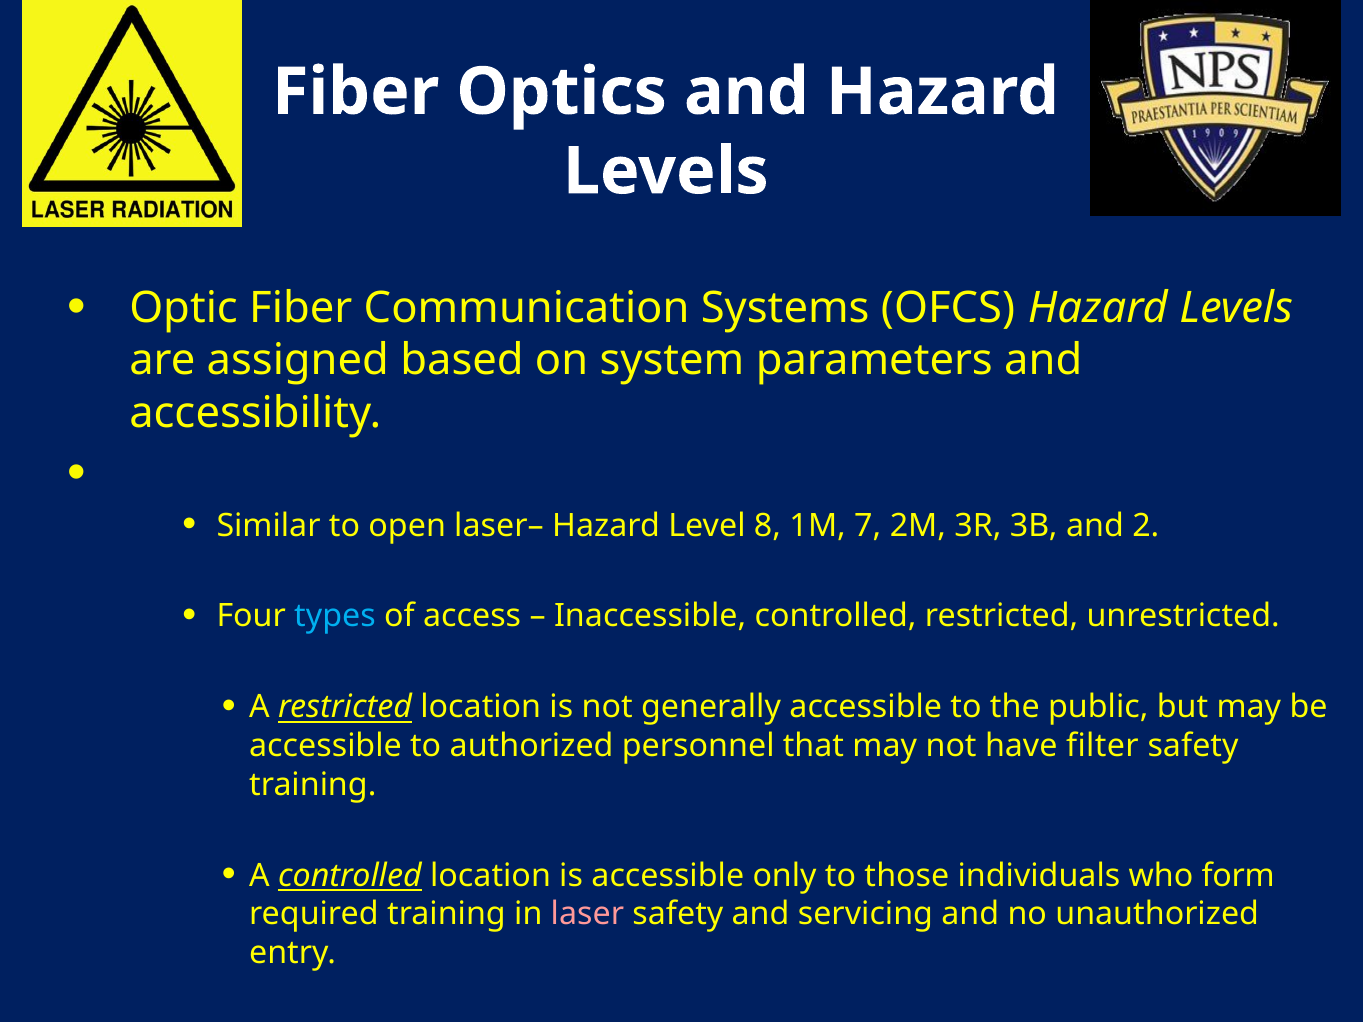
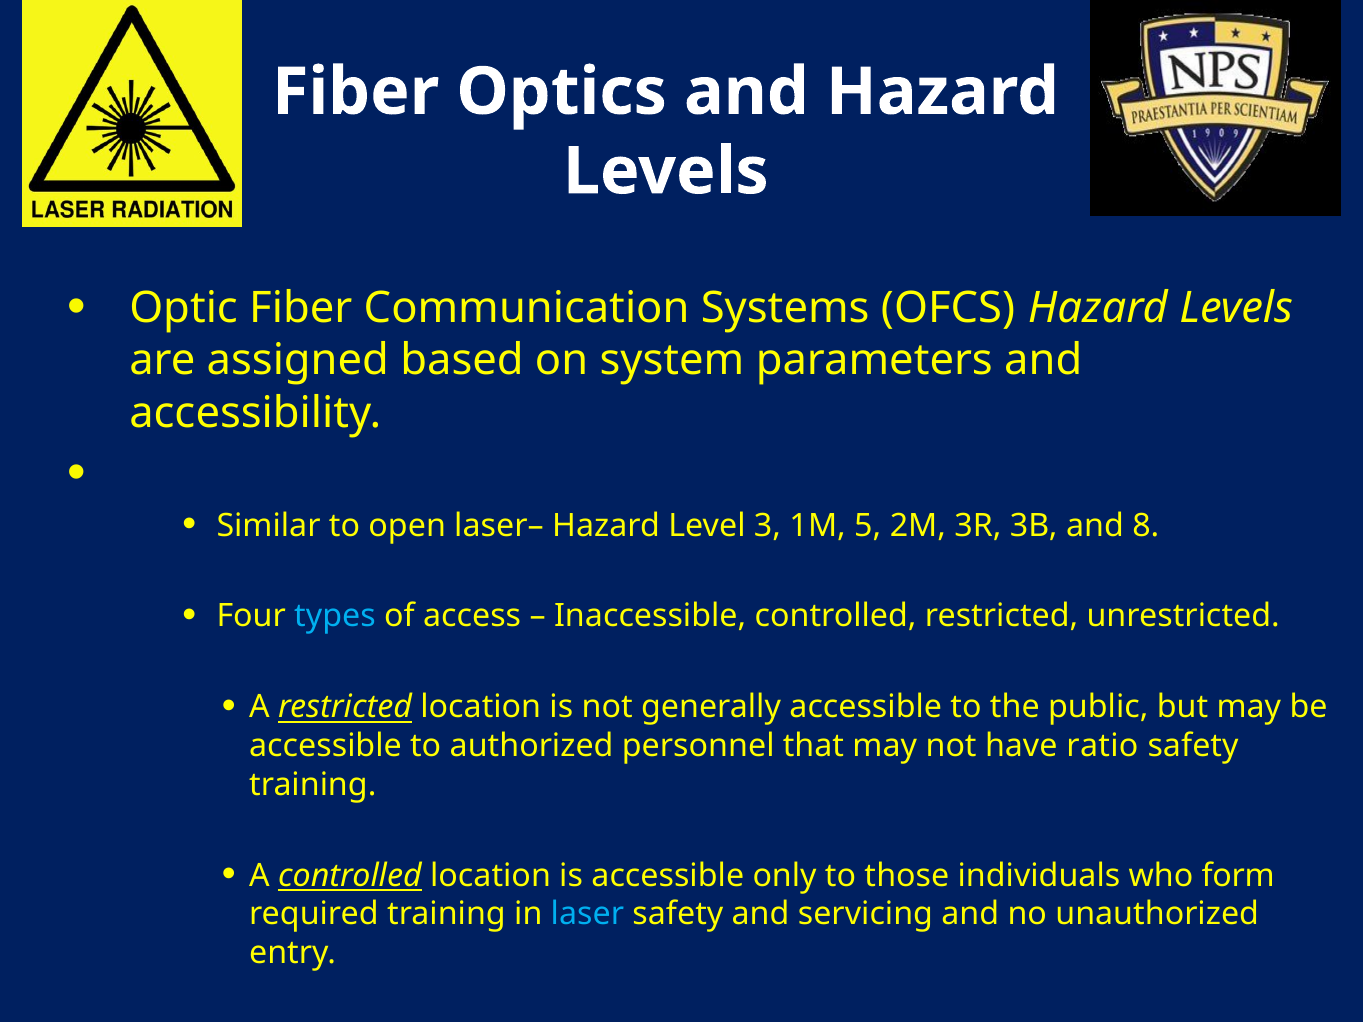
8: 8 -> 3 (767, 526)
7: 7 -> 5 (868, 526)
2: 2 -> 8 (1146, 526)
filter: filter -> ratio (1102, 746)
laser colour: pink -> light blue (587, 914)
